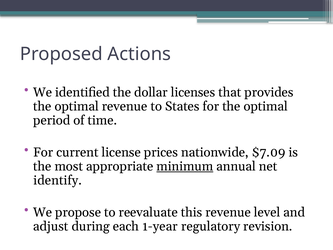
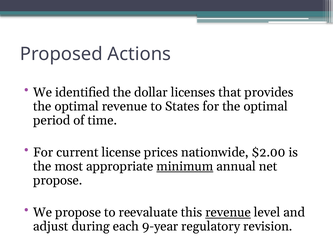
$7.09: $7.09 -> $2.00 (269, 152)
identify: identify -> propose (58, 180)
revenue underline: none -> present (228, 212)
1-year: 1-year -> 9-year (160, 226)
